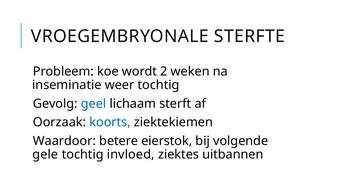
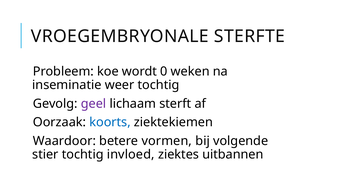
2: 2 -> 0 (164, 71)
geel colour: blue -> purple (94, 104)
eierstok: eierstok -> vormen (167, 141)
gele: gele -> stier (45, 155)
